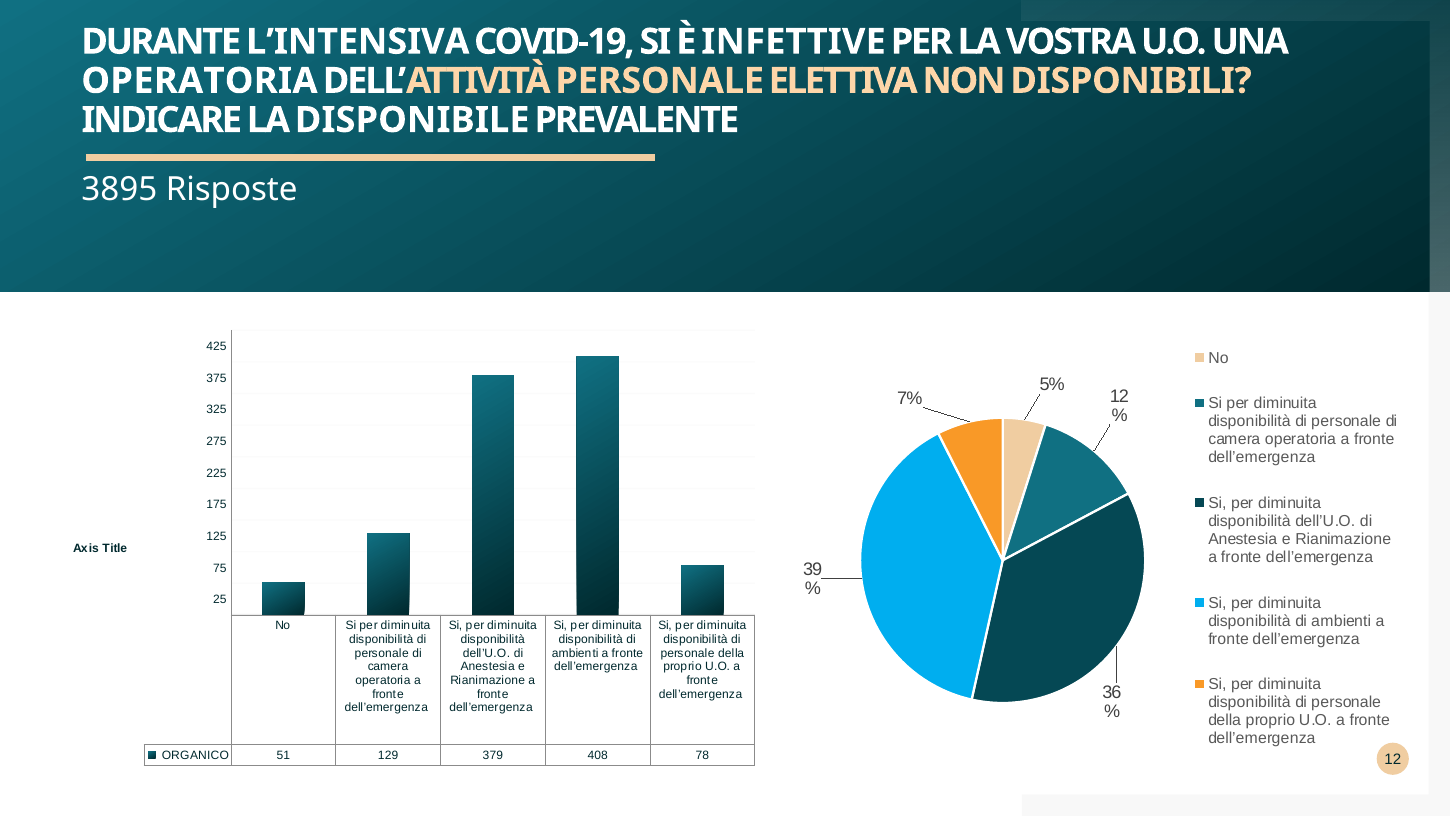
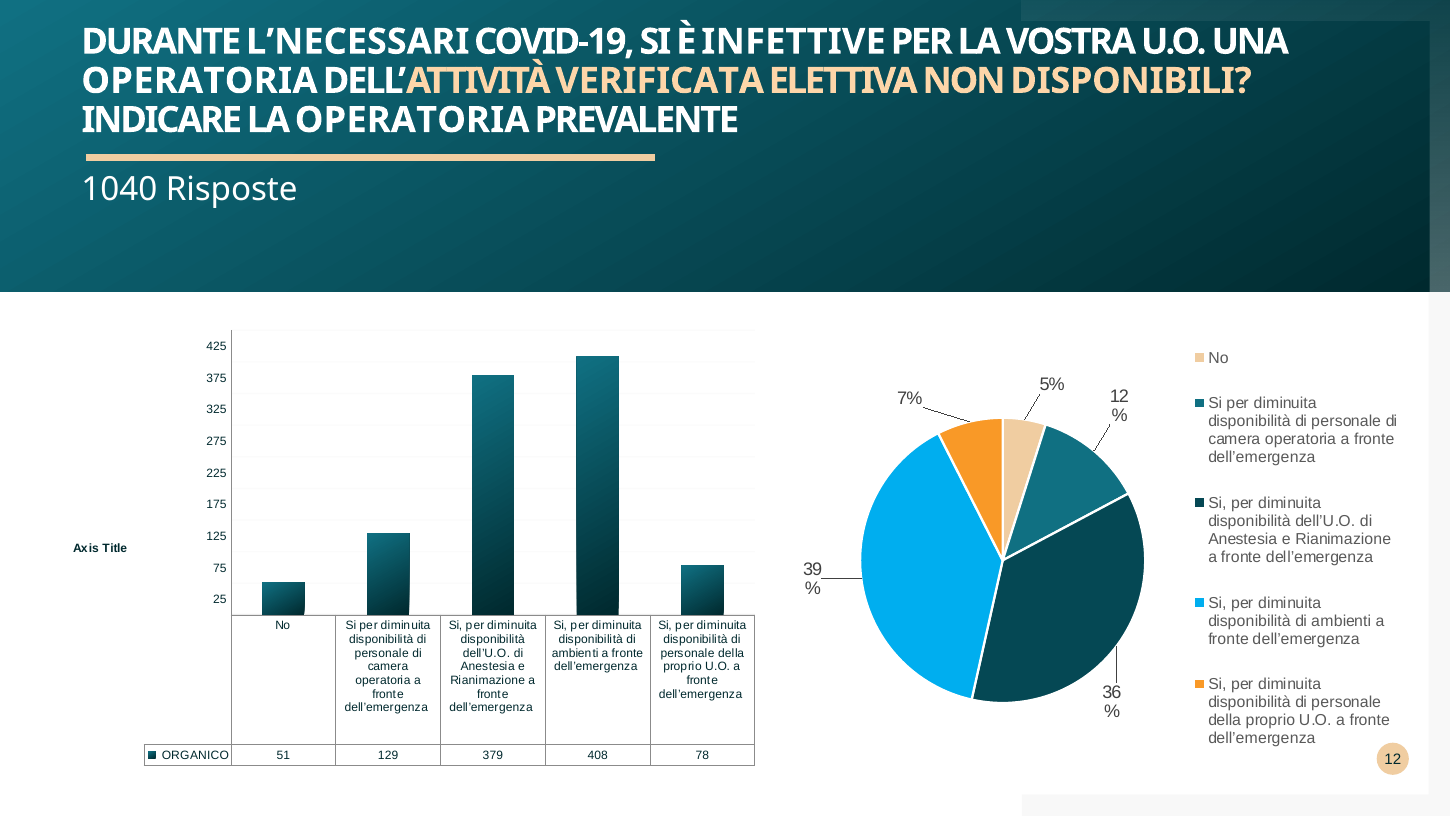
L’INTENSIVA: L’INTENSIVA -> L’NECESSARI (358, 42)
DELL’ATTIVITÀ PERSONALE: PERSONALE -> VERIFICATA (660, 81)
LA DISPONIBILE: DISPONIBILE -> OPERATORIA (412, 120)
3895: 3895 -> 1040 (119, 189)
